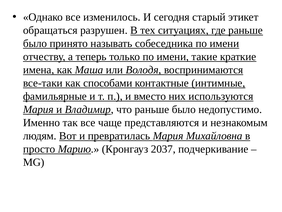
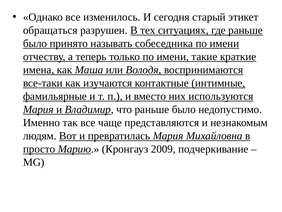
способами: способами -> изучаются (108, 83)
2037: 2037 -> 2009 (163, 149)
